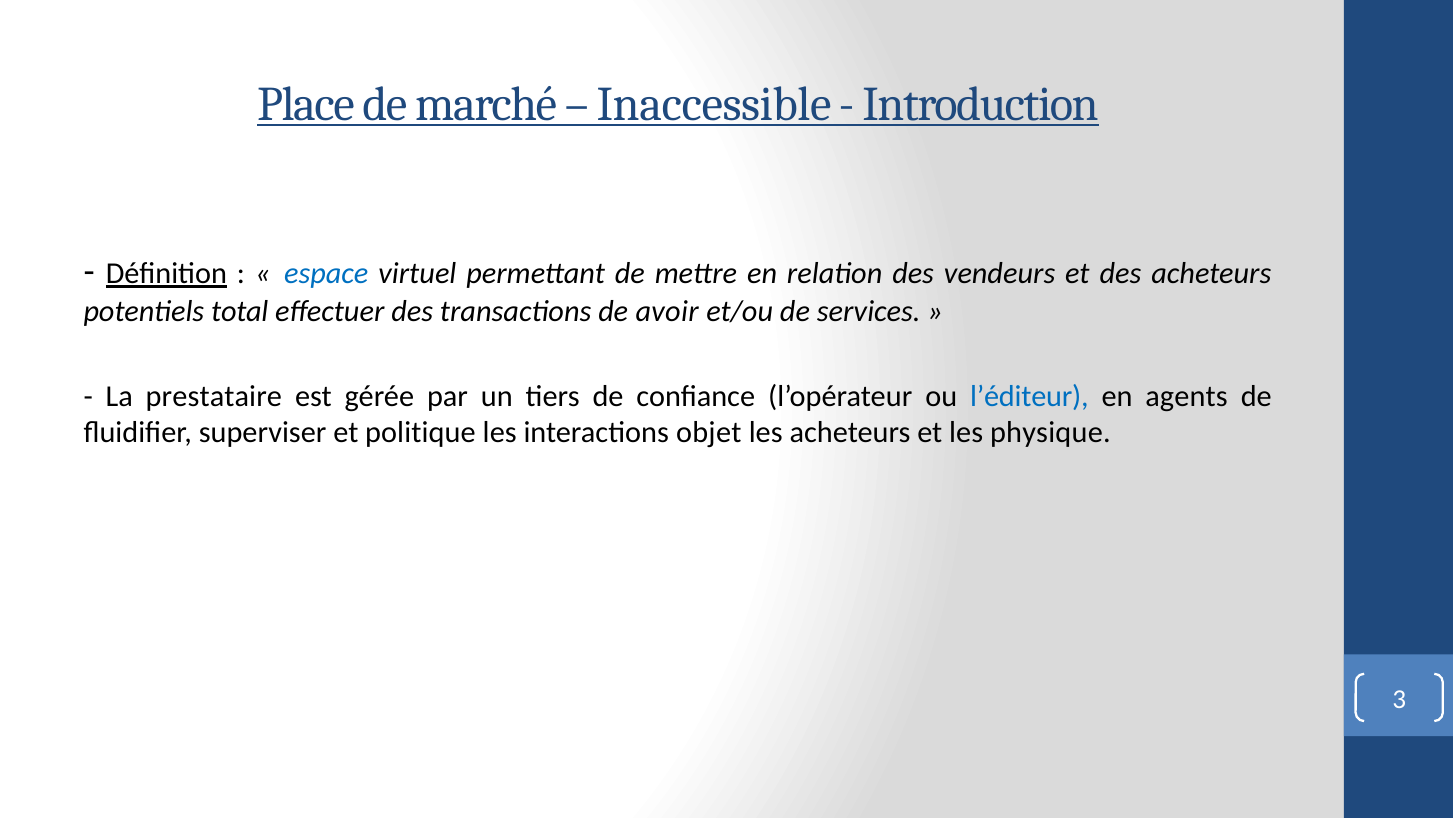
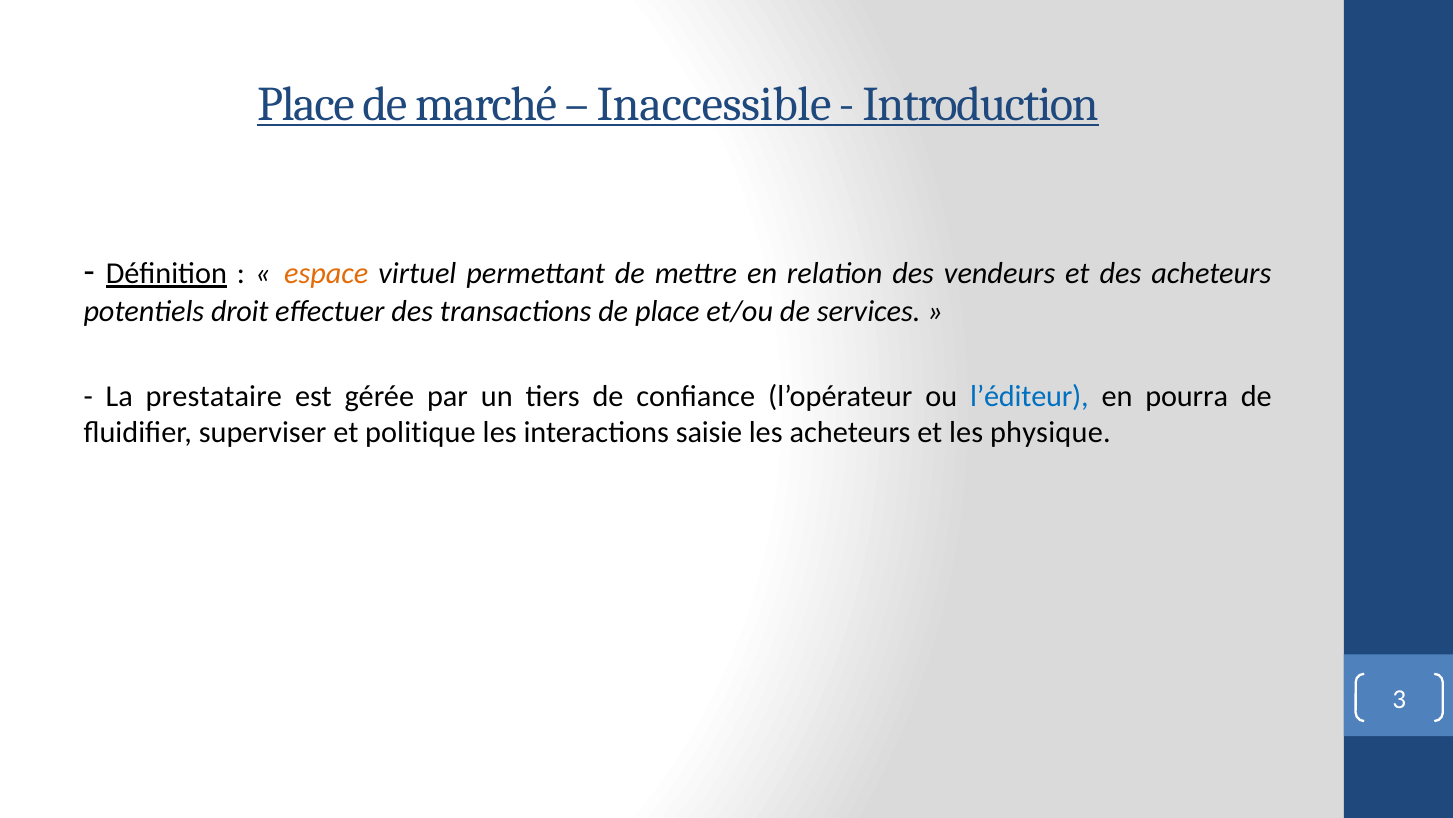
espace colour: blue -> orange (326, 273)
total: total -> droit (240, 311)
de avoir: avoir -> place (667, 311)
agents: agents -> pourra (1187, 396)
objet: objet -> saisie (709, 432)
